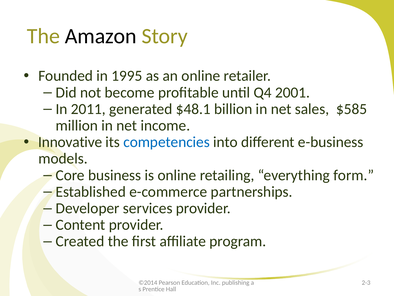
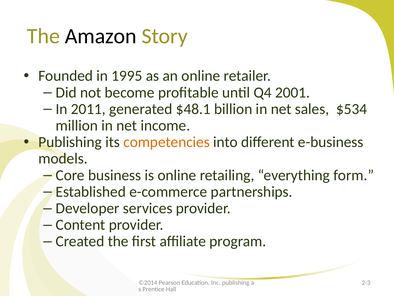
$585: $585 -> $534 (352, 109)
Innovative: Innovative -> Publishing (70, 142)
competencies colour: blue -> orange (167, 142)
